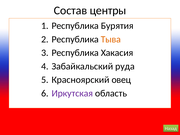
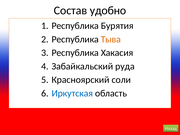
центры: центры -> удобно (108, 10)
овец: овец -> соли (121, 80)
Иркутская colour: purple -> blue (72, 93)
